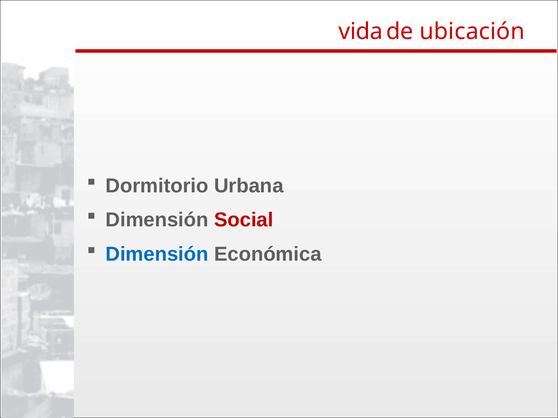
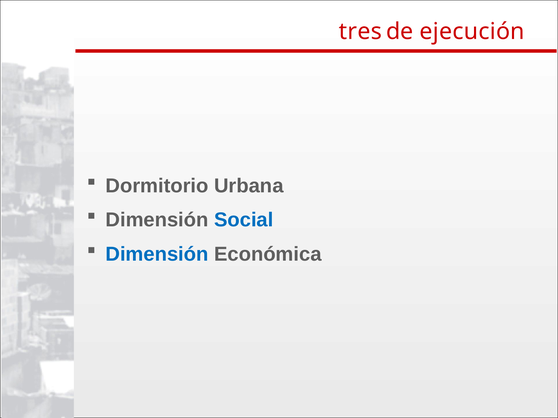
vida: vida -> tres (360, 31)
ubicación: ubicación -> ejecución (472, 31)
Social colour: red -> blue (244, 220)
